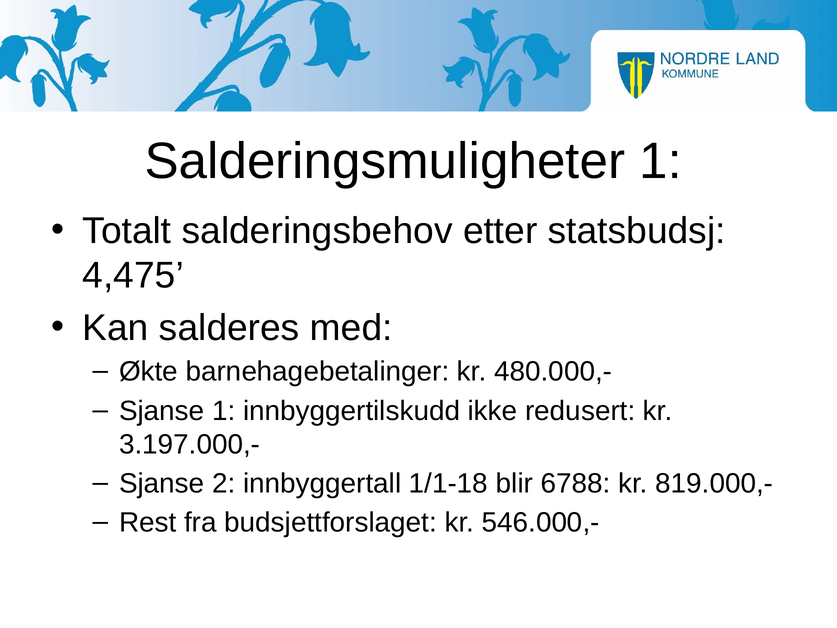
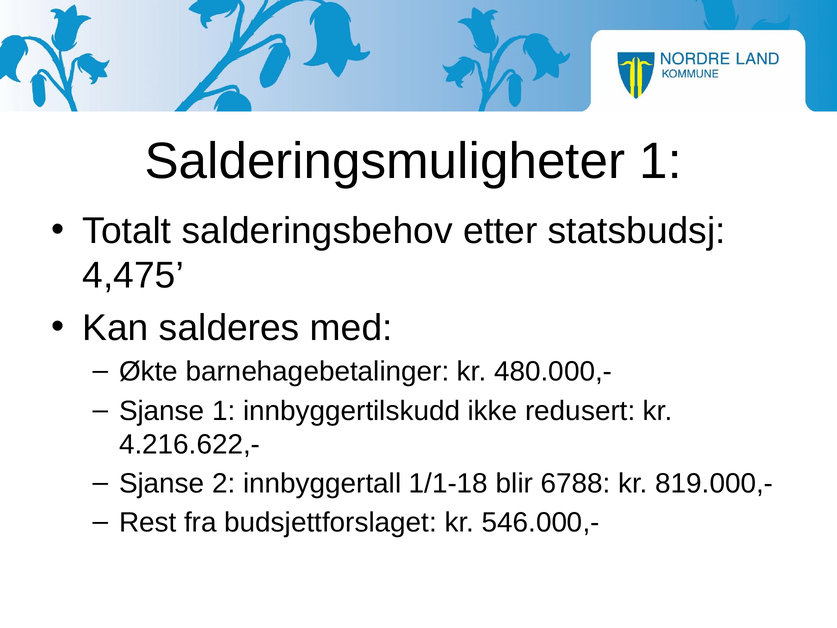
3.197.000,-: 3.197.000,- -> 4.216.622,- (190, 444)
